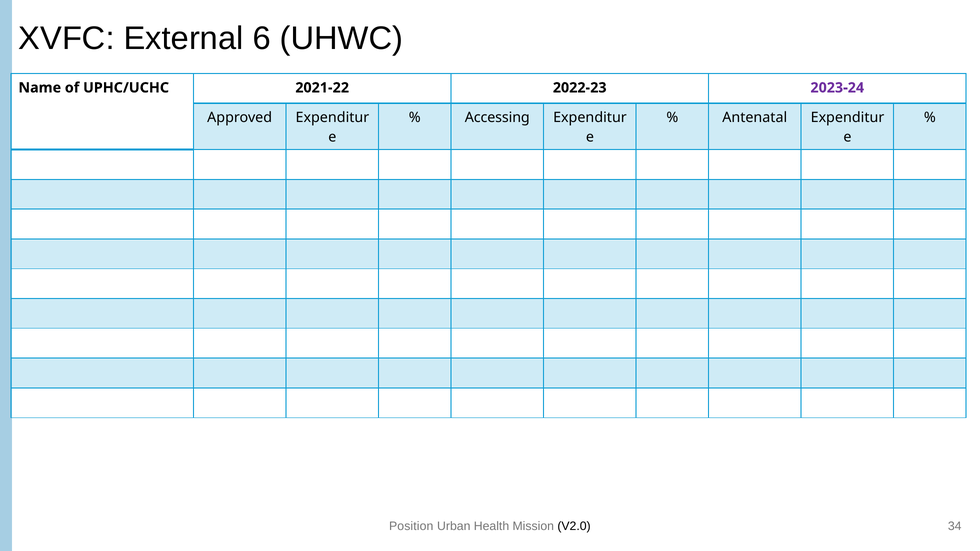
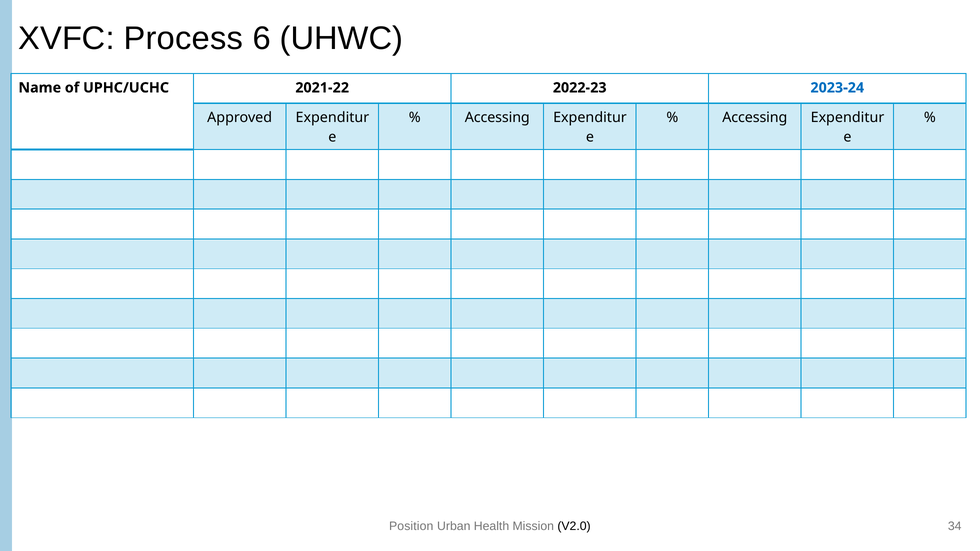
External: External -> Process (183, 38)
2023-24 colour: purple -> blue (837, 88)
Antenatal: Antenatal -> Accessing (755, 118)
